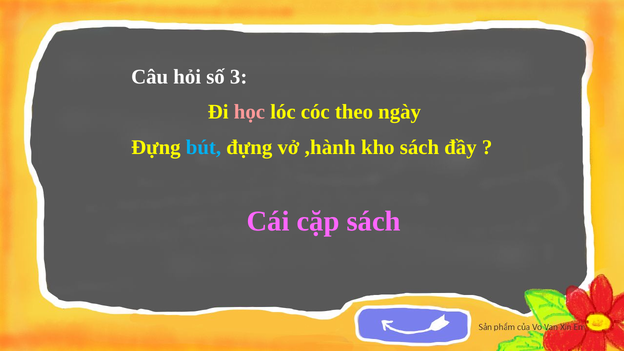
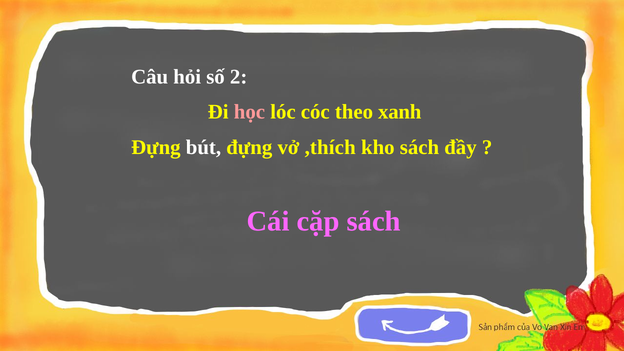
3: 3 -> 2 (239, 77)
ngày: ngày -> xanh (400, 112)
bút colour: light blue -> white (203, 147)
,hành: ,hành -> ,thích (330, 147)
